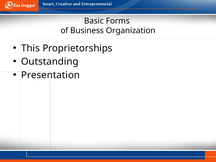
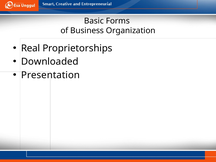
This: This -> Real (31, 48)
Outstanding: Outstanding -> Downloaded (50, 62)
